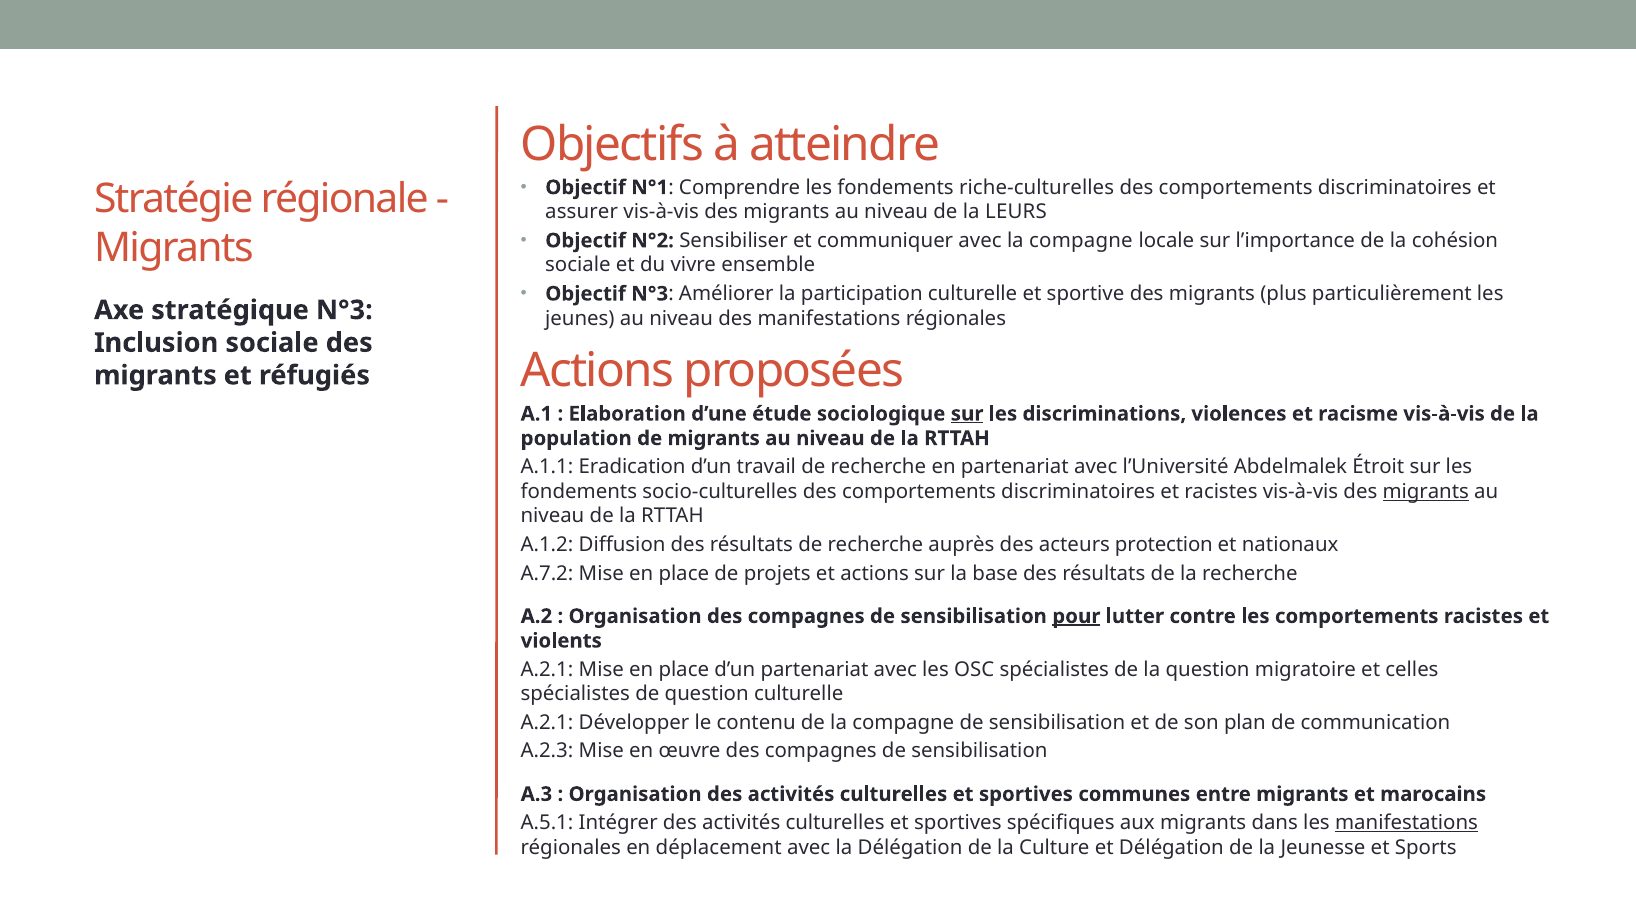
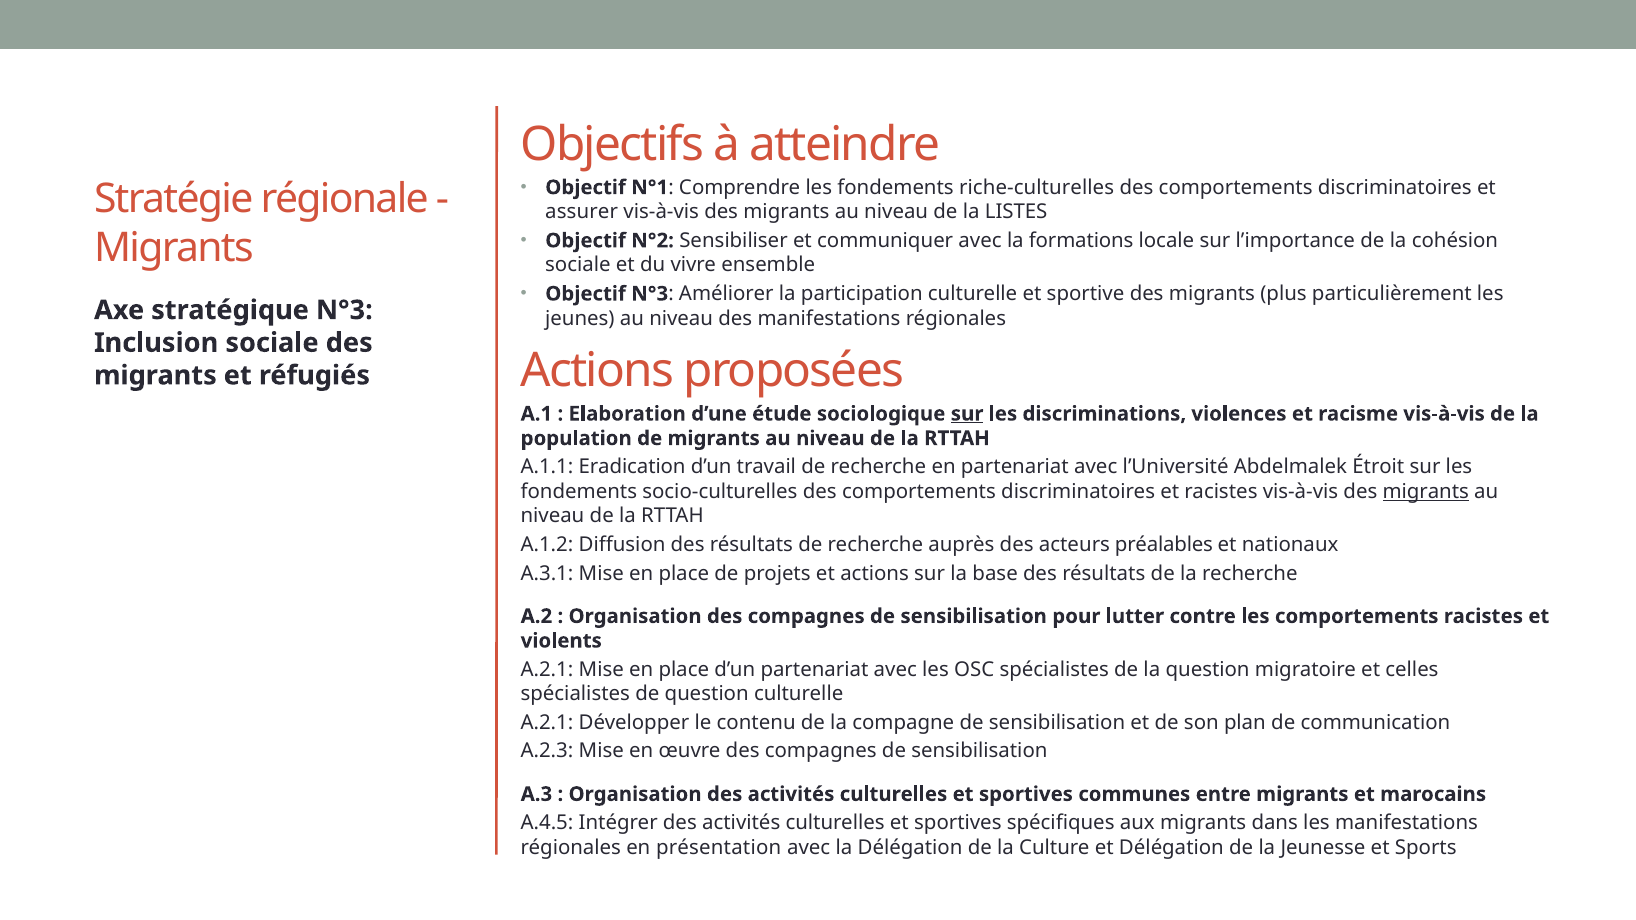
LEURS: LEURS -> LISTES (1016, 212)
avec la compagne: compagne -> formations (1081, 241)
protection: protection -> préalables (1164, 545)
A.7.2: A.7.2 -> A.3.1 (547, 573)
pour underline: present -> none (1076, 616)
A.5.1: A.5.1 -> A.4.5 (547, 823)
manifestations underline: present -> none (1407, 823)
déplacement: déplacement -> présentation (719, 848)
